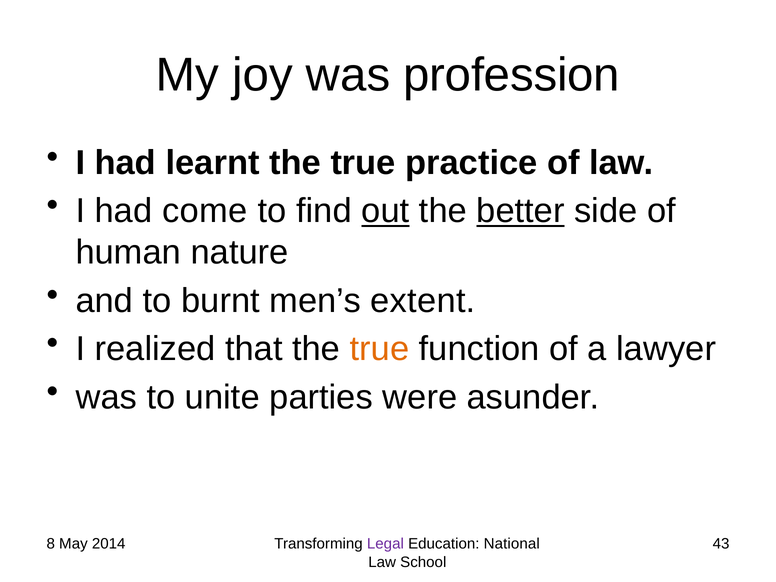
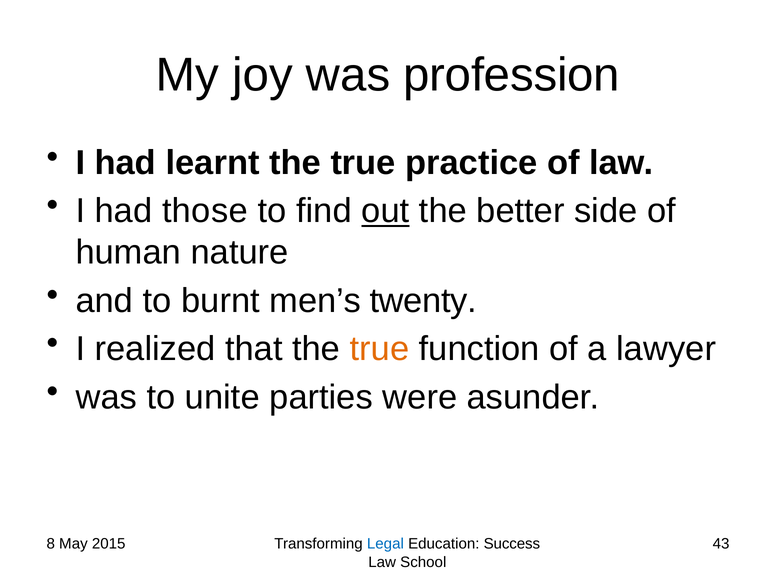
come: come -> those (205, 211)
better underline: present -> none (521, 211)
extent: extent -> twenty (423, 301)
2014: 2014 -> 2015 (109, 544)
Legal colour: purple -> blue (385, 544)
National: National -> Success (512, 544)
